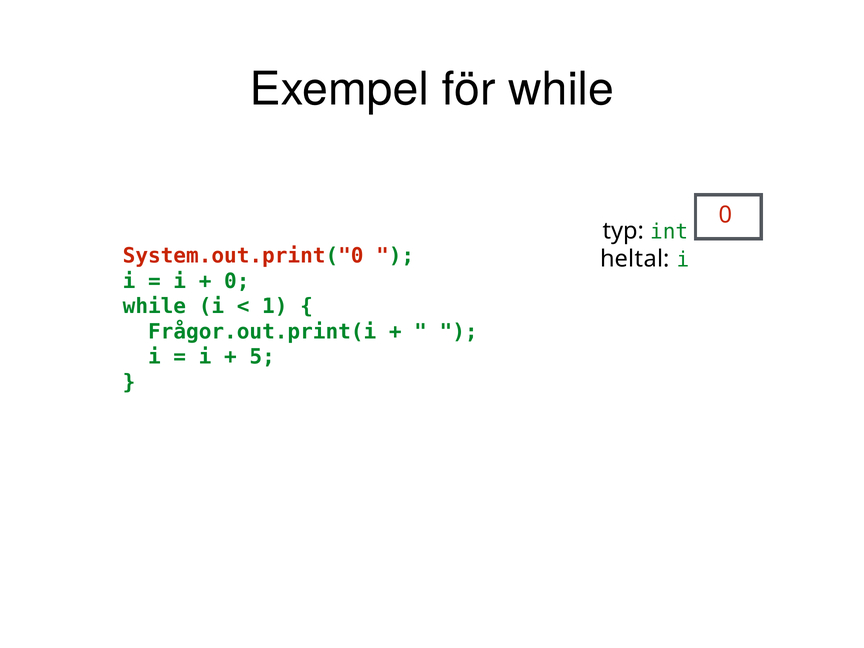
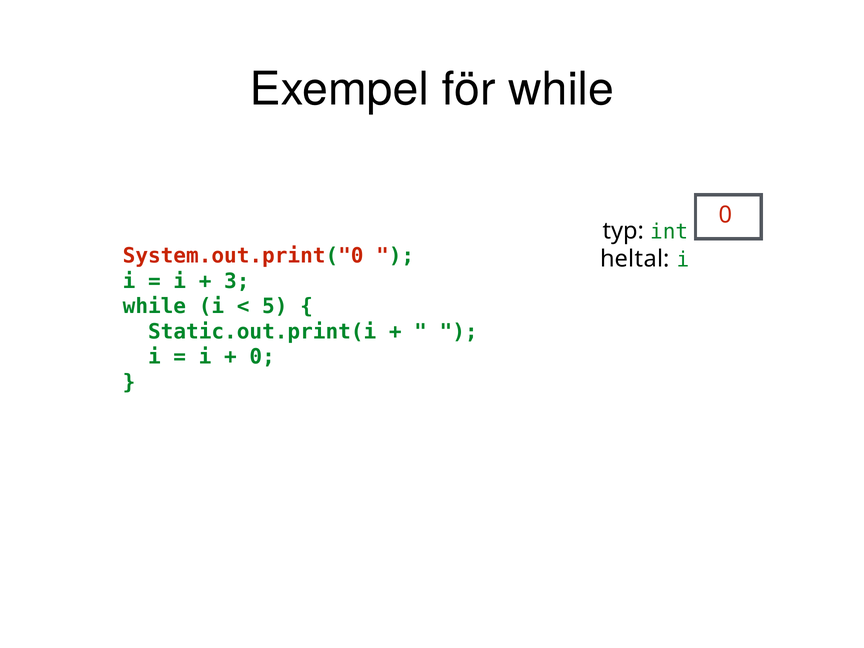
0: 0 -> 3 (237, 281)
1: 1 -> 5 (275, 306)
Frågor.out.print(i: Frågor.out.print(i -> Static.out.print(i (262, 332)
5: 5 -> 0 (262, 357)
